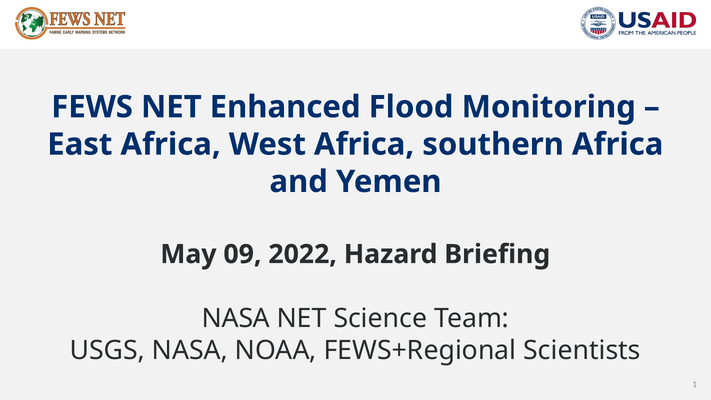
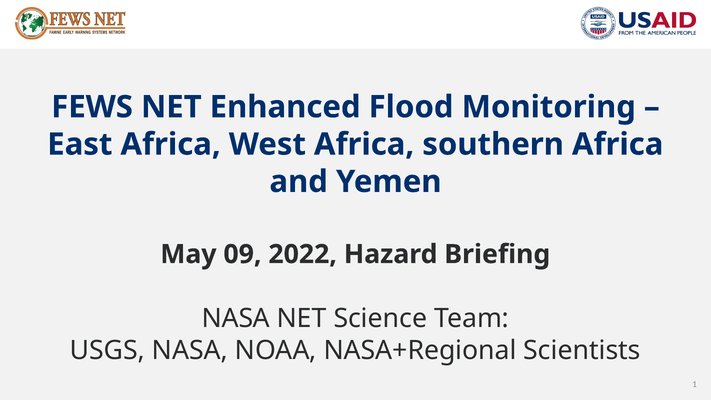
FEWS+Regional: FEWS+Regional -> NASA+Regional (420, 350)
